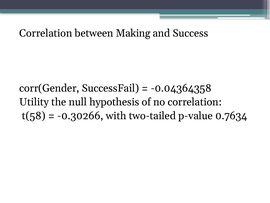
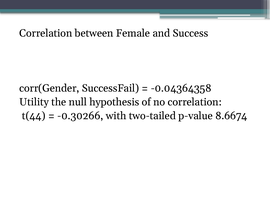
Making: Making -> Female (133, 33)
t(58: t(58 -> t(44 (34, 115)
0.7634: 0.7634 -> 8.6674 (231, 115)
